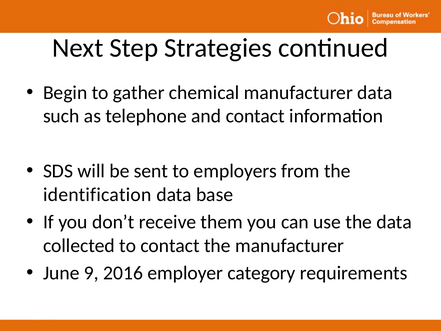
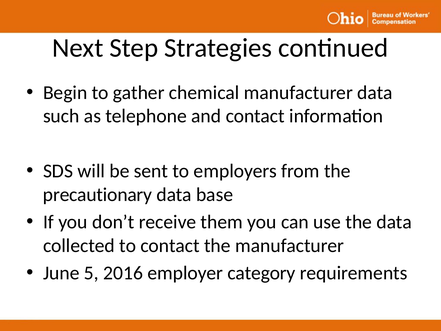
identification: identification -> precautionary (98, 194)
9: 9 -> 5 (91, 273)
